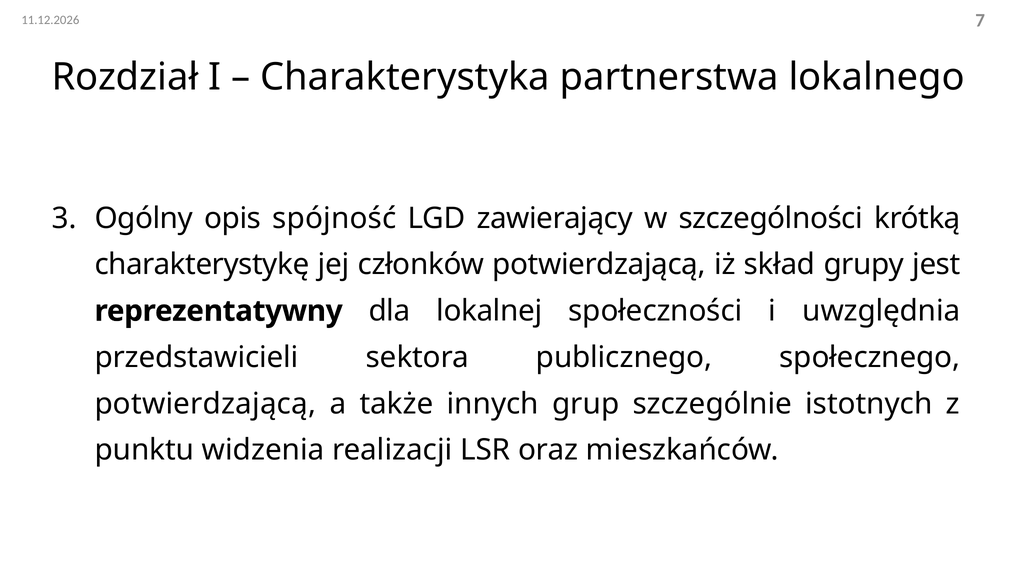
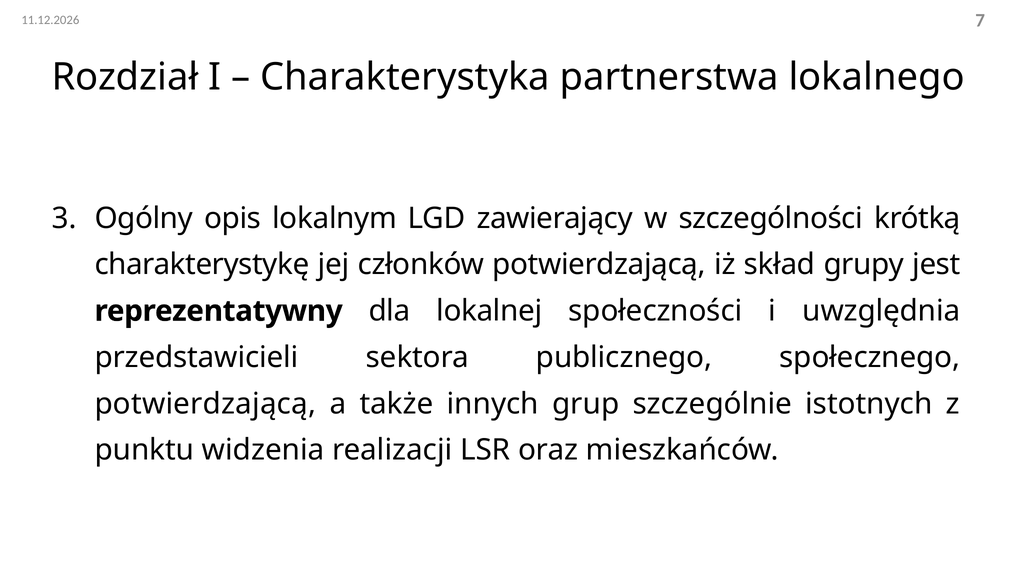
spójność: spójność -> lokalnym (335, 218)
